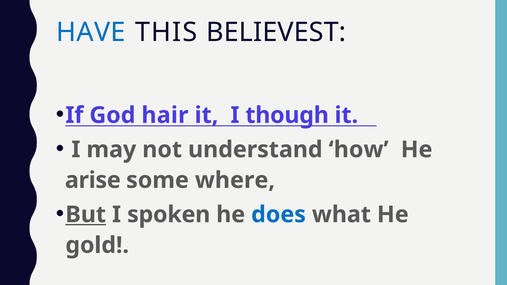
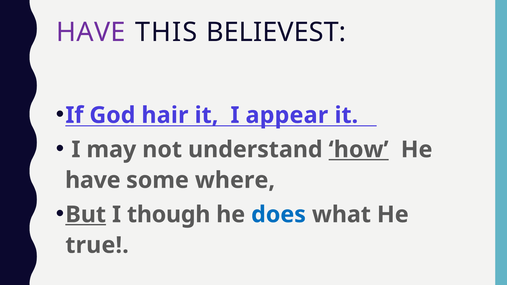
HAVE colour: blue -> purple (91, 32)
though: though -> appear (287, 115)
how underline: none -> present (359, 150)
arise: arise -> have (93, 180)
spoken: spoken -> though (169, 215)
gold: gold -> true (97, 245)
